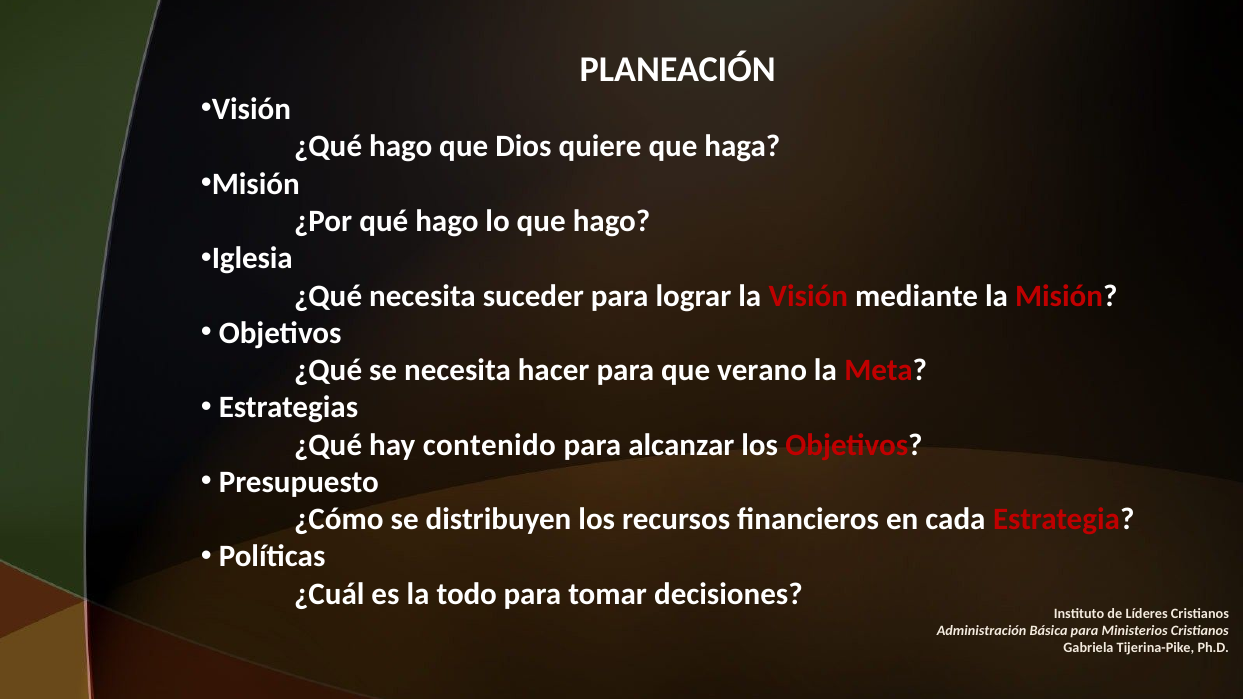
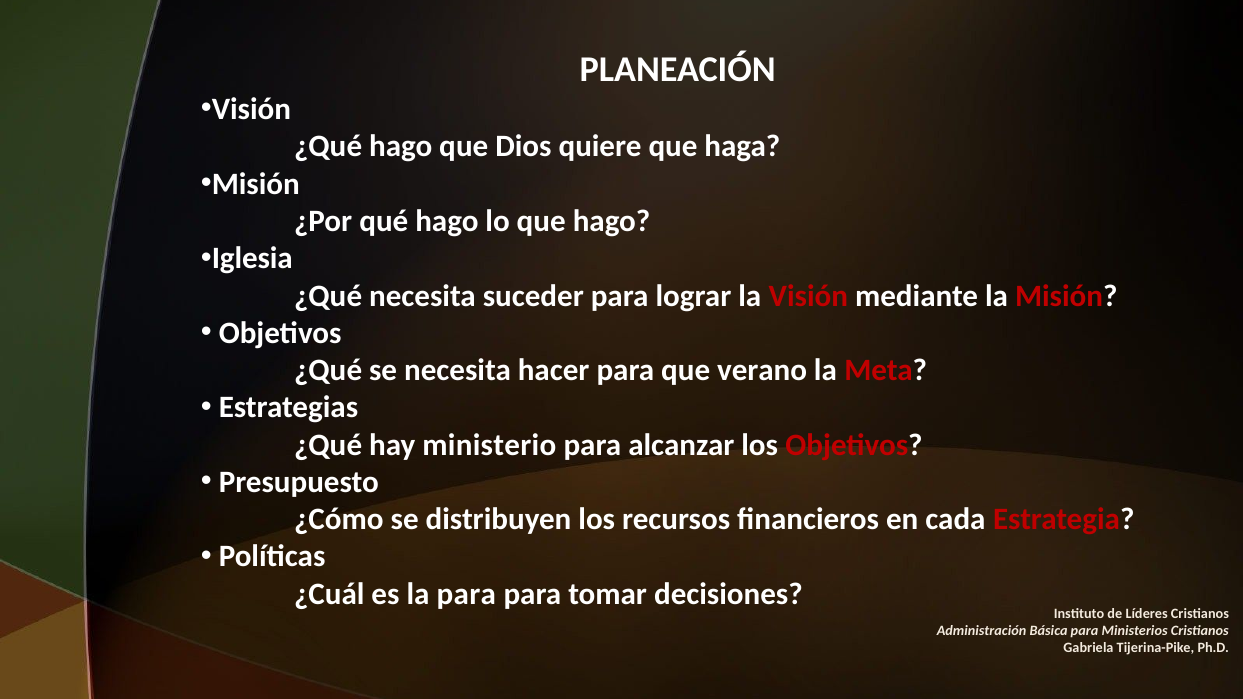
contenido: contenido -> ministerio (489, 445)
la todo: todo -> para (466, 594)
